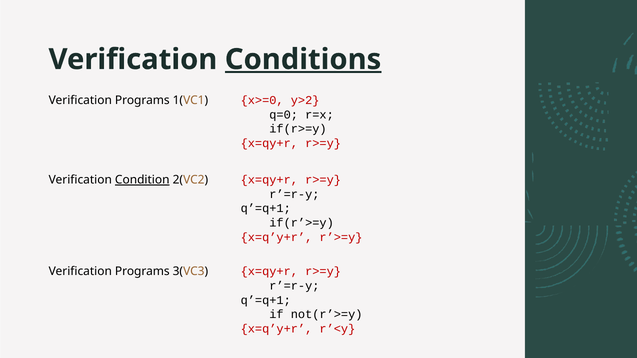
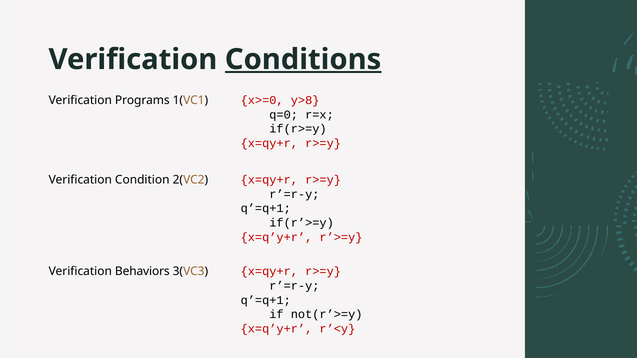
y>2: y>2 -> y>8 (305, 100)
Condition underline: present -> none (142, 180)
Programs: Programs -> Behaviors (142, 272)
